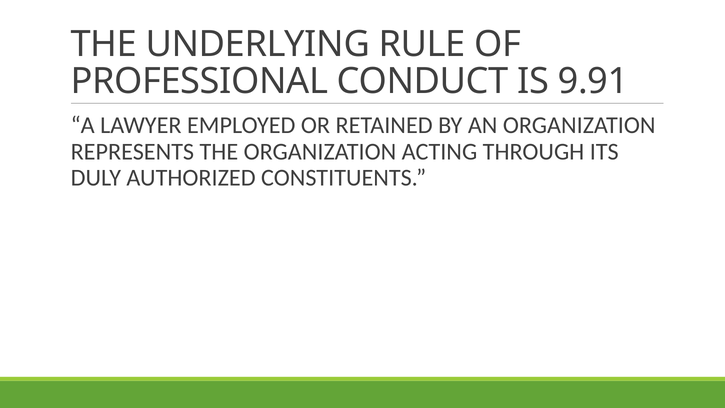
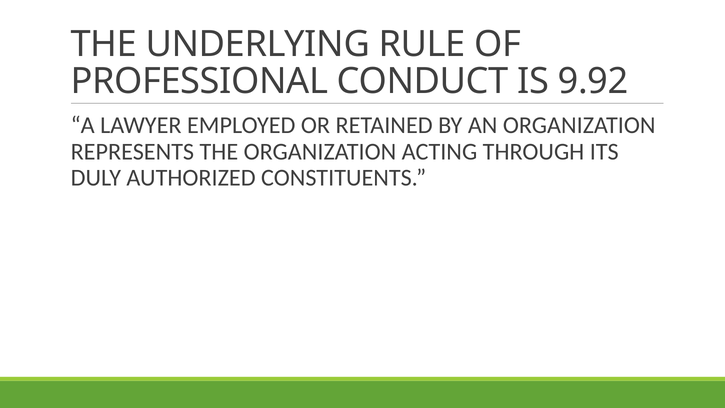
9.91: 9.91 -> 9.92 (593, 81)
